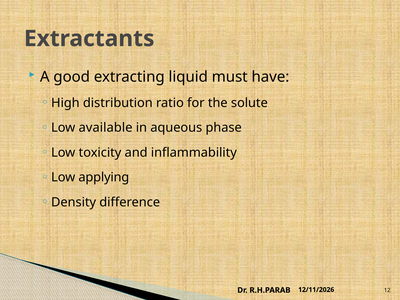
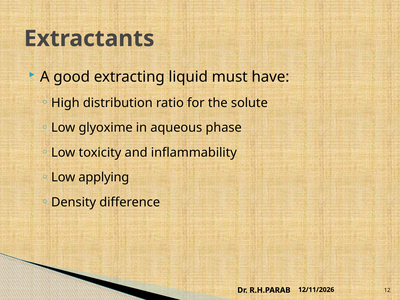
available: available -> glyoxime (106, 128)
